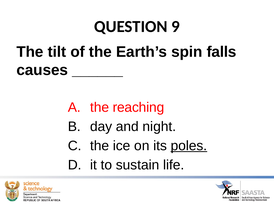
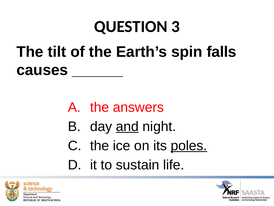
9: 9 -> 3 (175, 27)
reaching: reaching -> answers (138, 107)
and underline: none -> present (127, 126)
